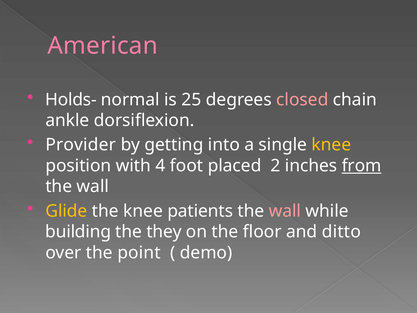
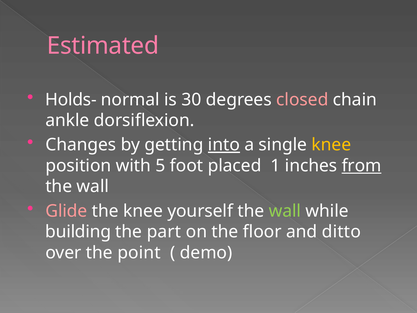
American: American -> Estimated (103, 46)
25: 25 -> 30 (191, 100)
Provider: Provider -> Changes (81, 145)
into underline: none -> present (224, 145)
4: 4 -> 5 (160, 166)
2: 2 -> 1 (275, 166)
Glide colour: yellow -> pink (66, 211)
patients: patients -> yourself (200, 211)
wall colour: pink -> light green (285, 211)
they: they -> part (164, 232)
